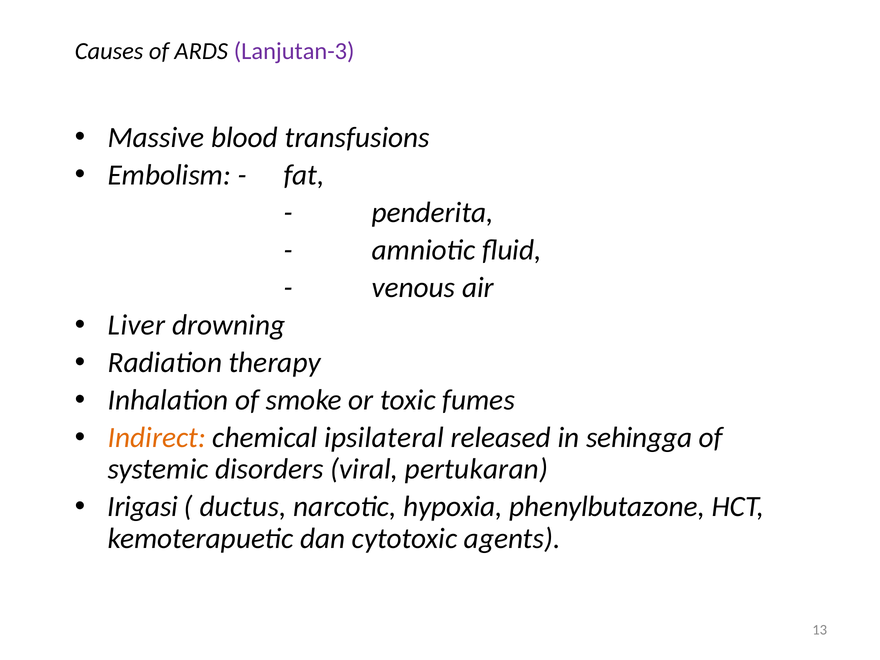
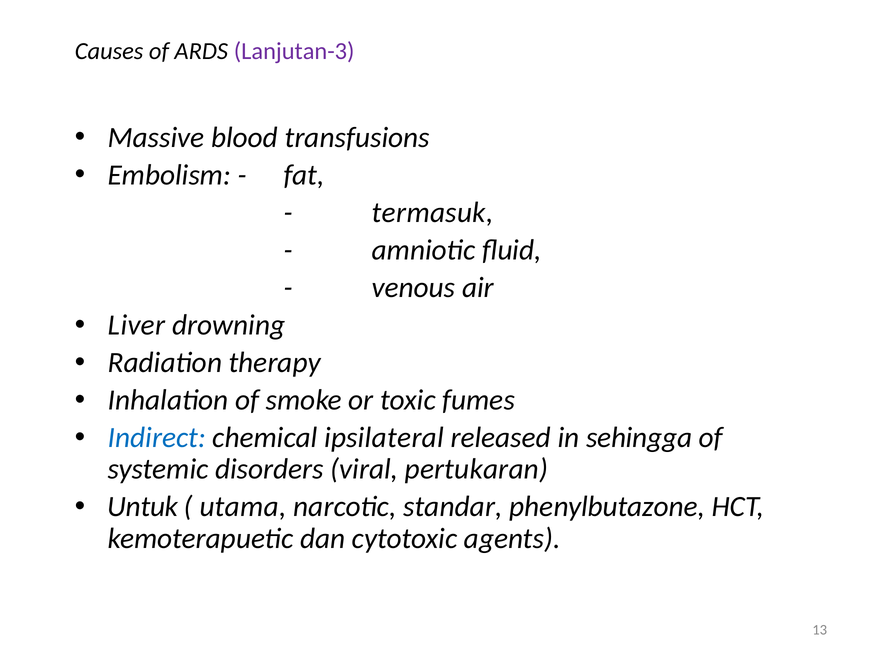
penderita: penderita -> termasuk (433, 212)
Indirect colour: orange -> blue (157, 438)
Irigasi: Irigasi -> Untuk (143, 507)
ductus: ductus -> utama (243, 507)
hypoxia: hypoxia -> standar (453, 507)
